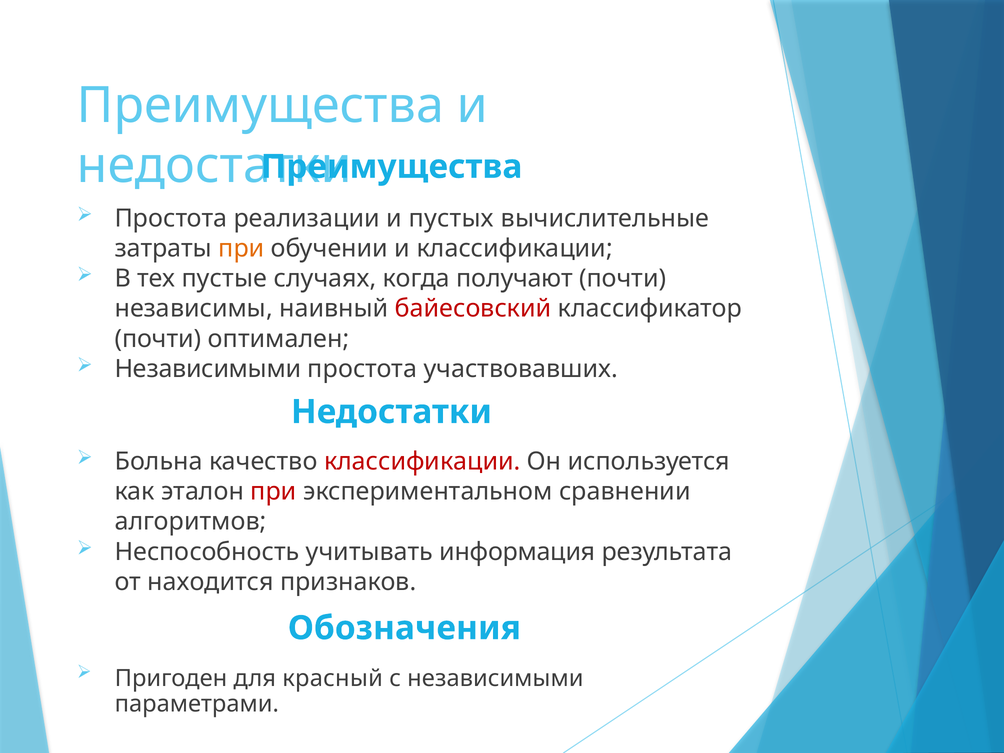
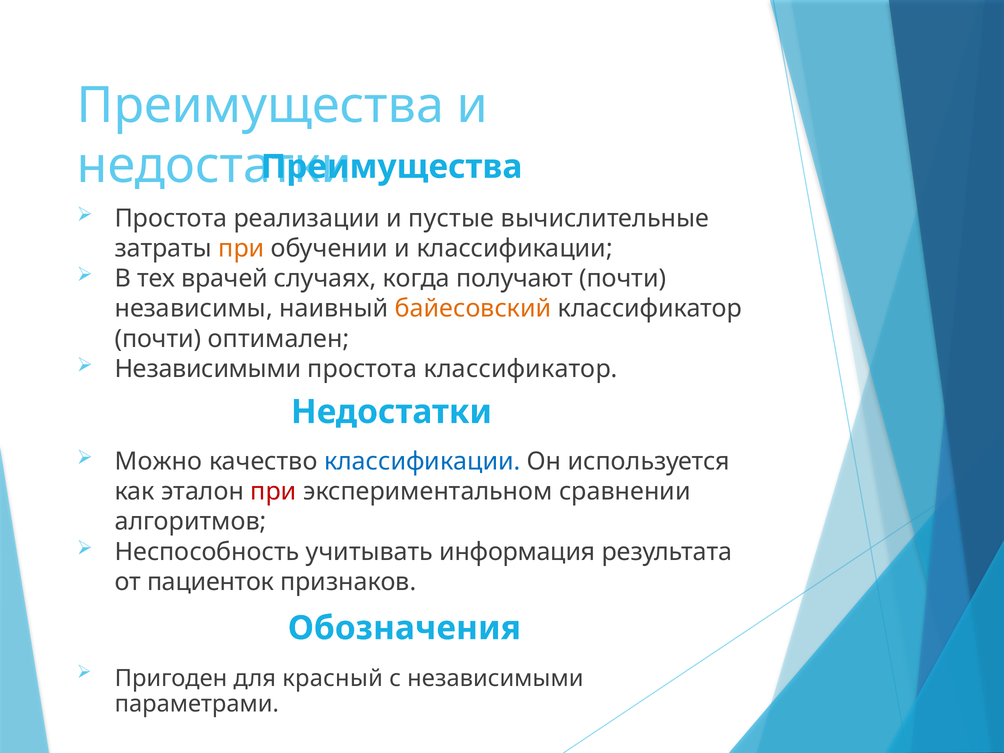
пустых: пустых -> пустые (451, 218)
пустые: пустые -> врачей (225, 278)
байесовский colour: red -> orange (473, 309)
простота участвовавших: участвовавших -> классификатор (521, 369)
Больна: Больна -> Можно (159, 461)
классификации colour: red -> blue (422, 461)
находится: находится -> пациенток (211, 582)
